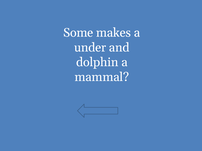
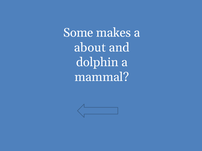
under: under -> about (90, 48)
